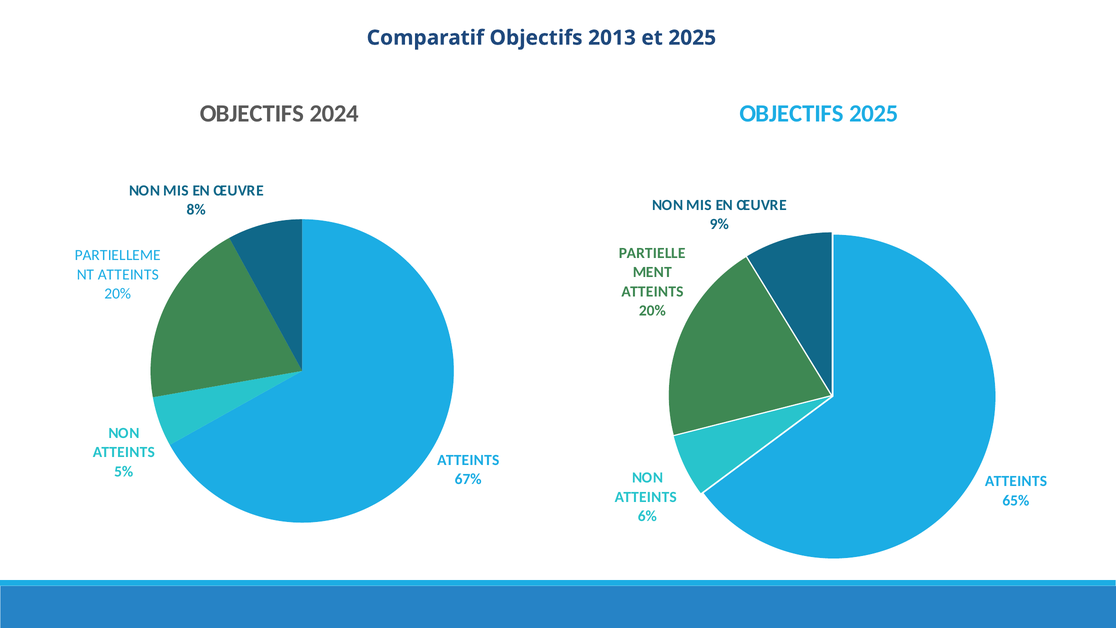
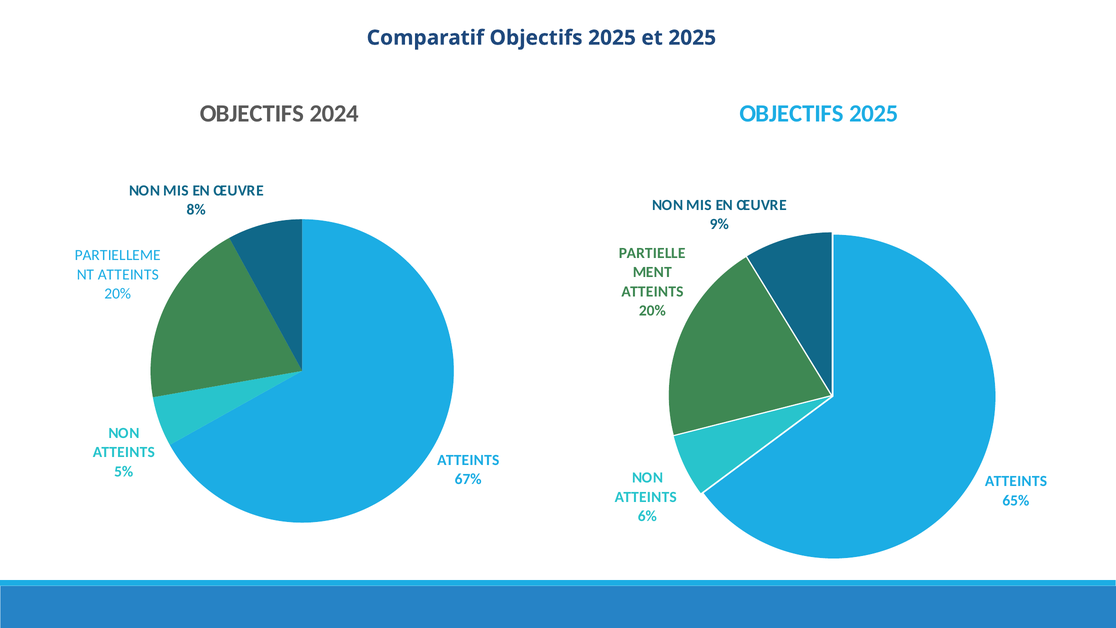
Comparatif Objectifs 2013: 2013 -> 2025 (612, 38)
